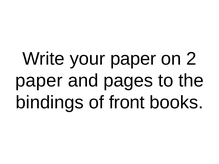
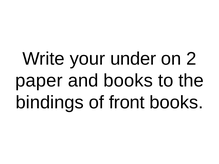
your paper: paper -> under (133, 59)
and pages: pages -> books (128, 81)
